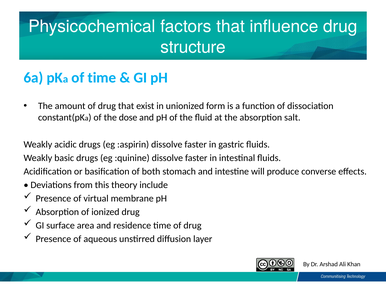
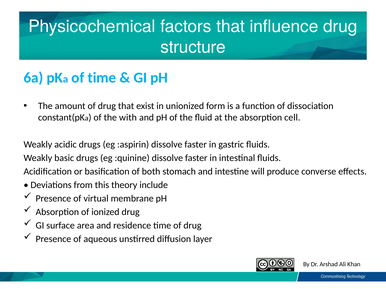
dose: dose -> with (128, 118)
salt: salt -> cell (292, 118)
